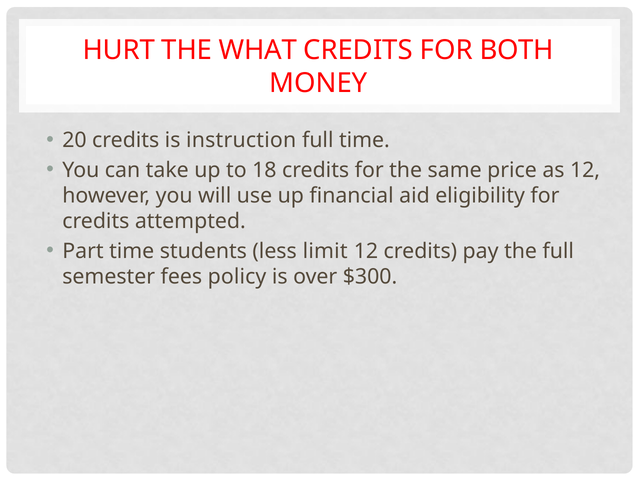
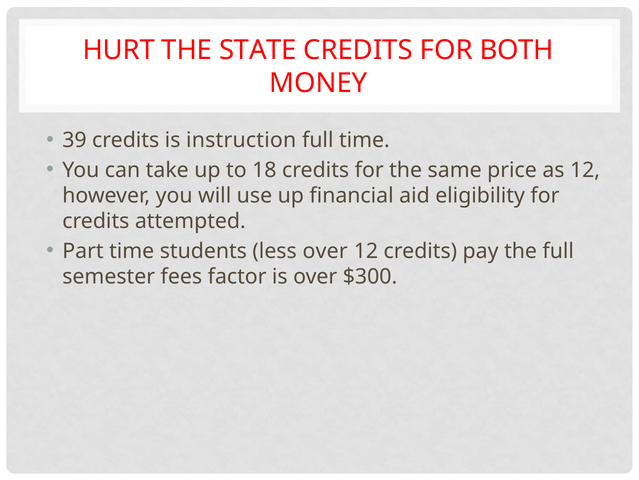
WHAT: WHAT -> STATE (258, 50)
20: 20 -> 39 (74, 140)
less limit: limit -> over (325, 251)
policy: policy -> factor (237, 276)
